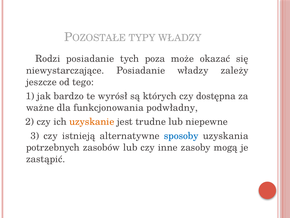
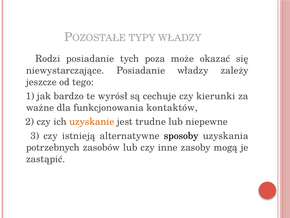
których: których -> cechuje (160, 96)
dostępna: dostępna -> kierunki (216, 96)
podwładny: podwładny -> kontaktów (172, 107)
sposoby colour: blue -> black (181, 136)
